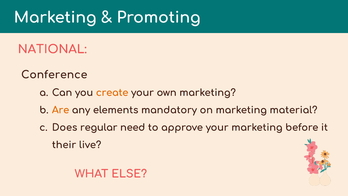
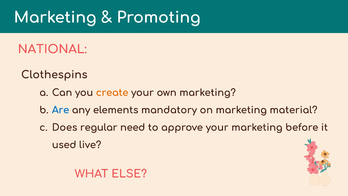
Conference: Conference -> Clothespins (54, 75)
Are colour: orange -> blue (61, 110)
their: their -> used (64, 145)
